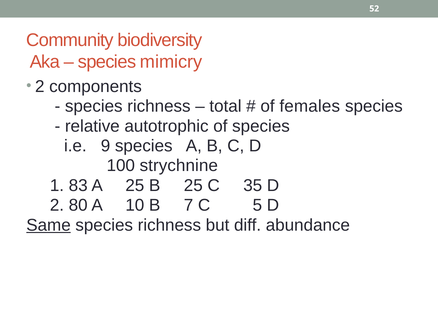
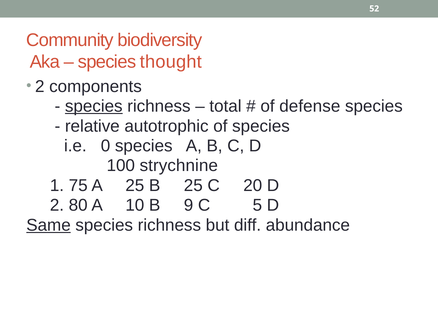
mimicry: mimicry -> thought (171, 62)
species underline: none -> present (94, 106)
females: females -> defense (310, 106)
9: 9 -> 0 (106, 146)
83: 83 -> 75 (78, 185)
35: 35 -> 20 (253, 185)
7: 7 -> 9 (189, 205)
